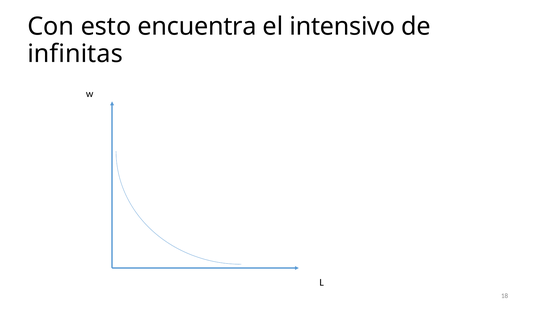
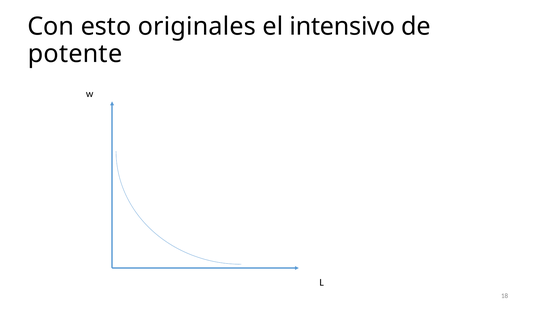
encuentra: encuentra -> originales (197, 27)
infinitas: infinitas -> potente (75, 54)
